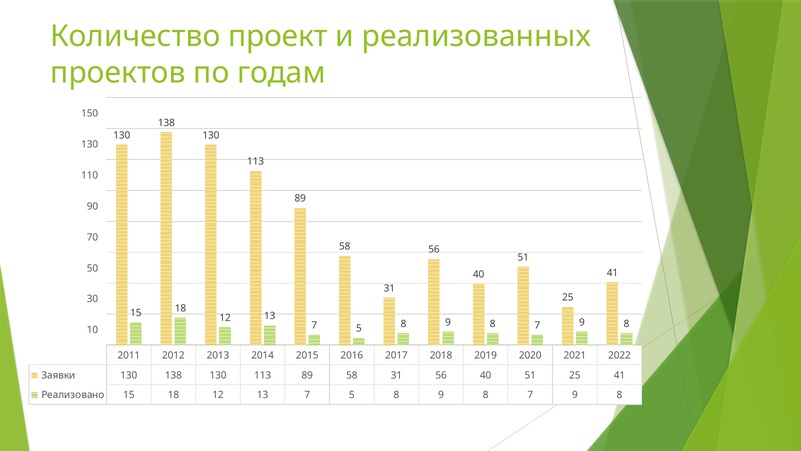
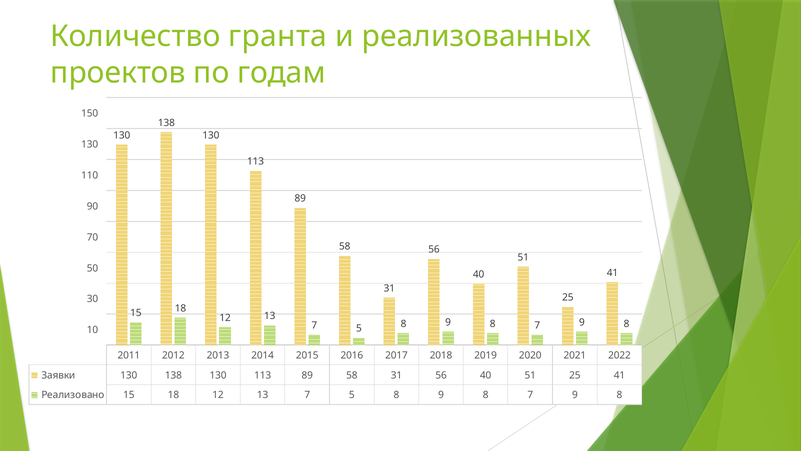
проект: проект -> гранта (278, 36)
